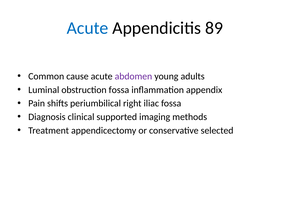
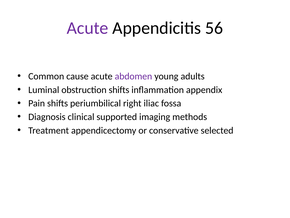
Acute colour: blue -> purple (88, 28)
89: 89 -> 56 (214, 28)
obstruction fossa: fossa -> shifts (119, 90)
